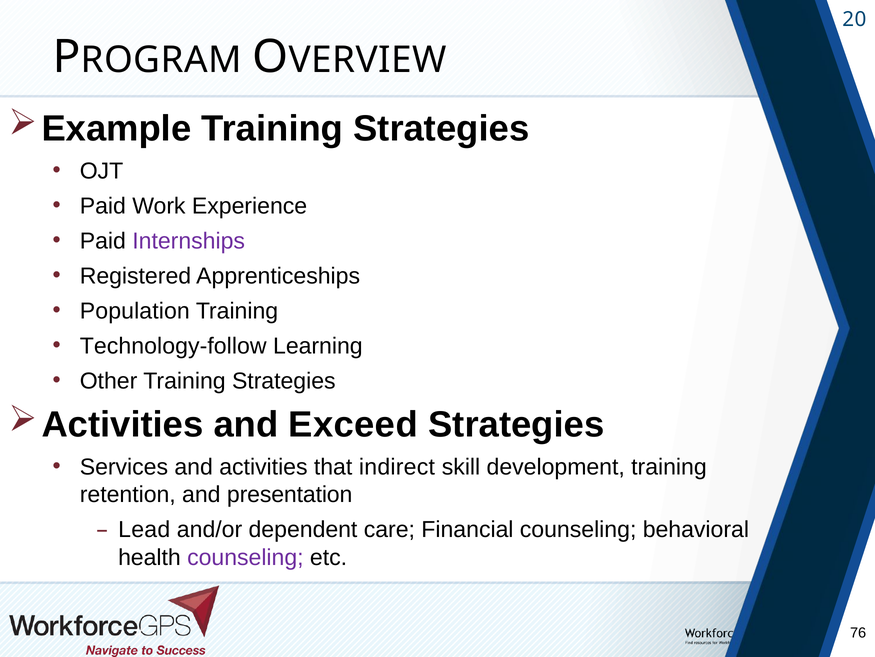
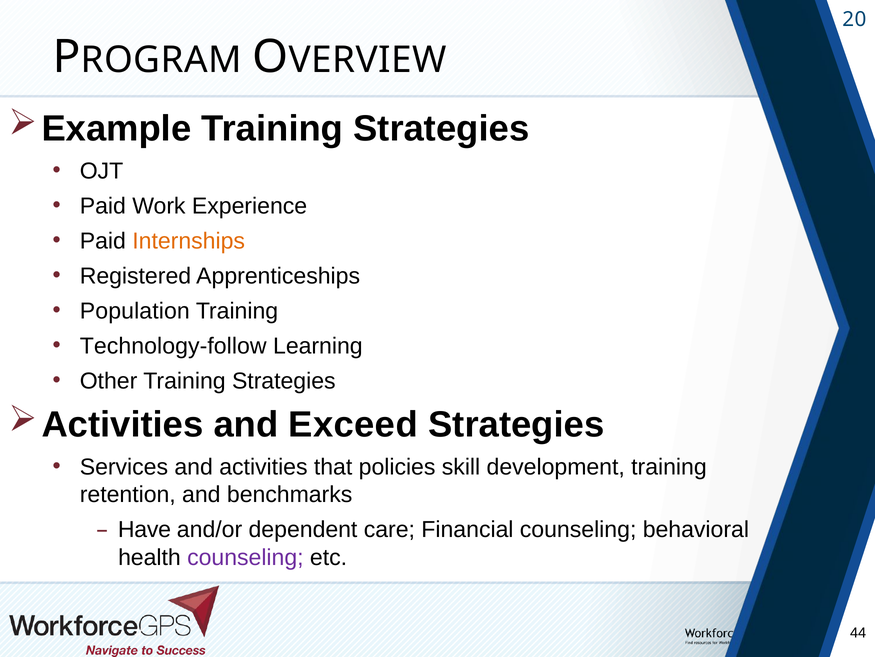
Internships colour: purple -> orange (189, 241)
indirect: indirect -> policies (397, 467)
presentation: presentation -> benchmarks (290, 494)
Lead: Lead -> Have (144, 529)
76: 76 -> 44 (858, 632)
